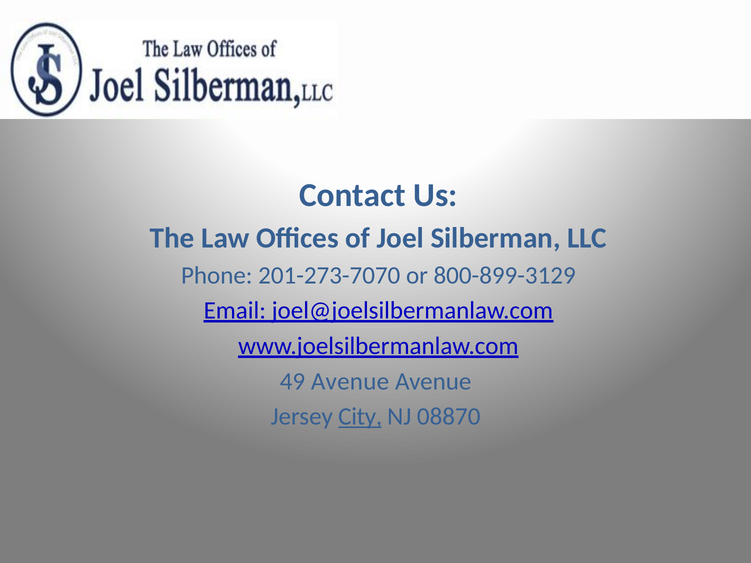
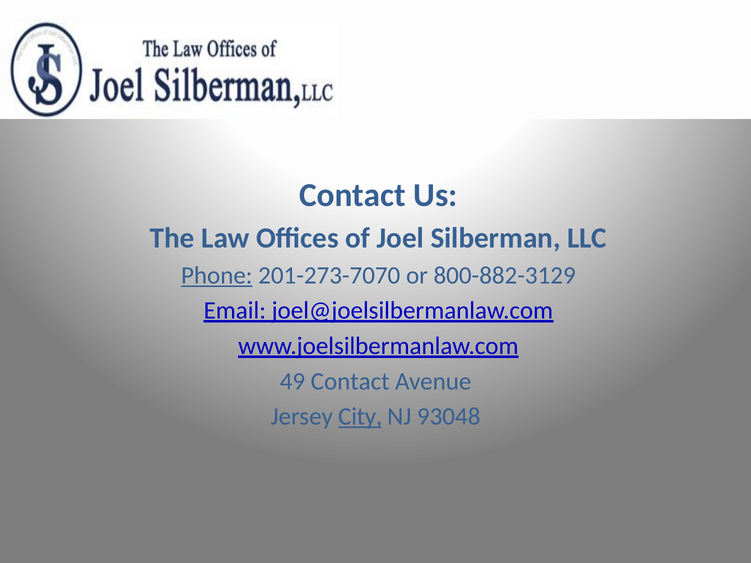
Phone underline: none -> present (217, 275)
800-899-3129: 800-899-3129 -> 800-882-3129 (505, 275)
49 Avenue: Avenue -> Contact (350, 382)
08870: 08870 -> 93048 (449, 417)
